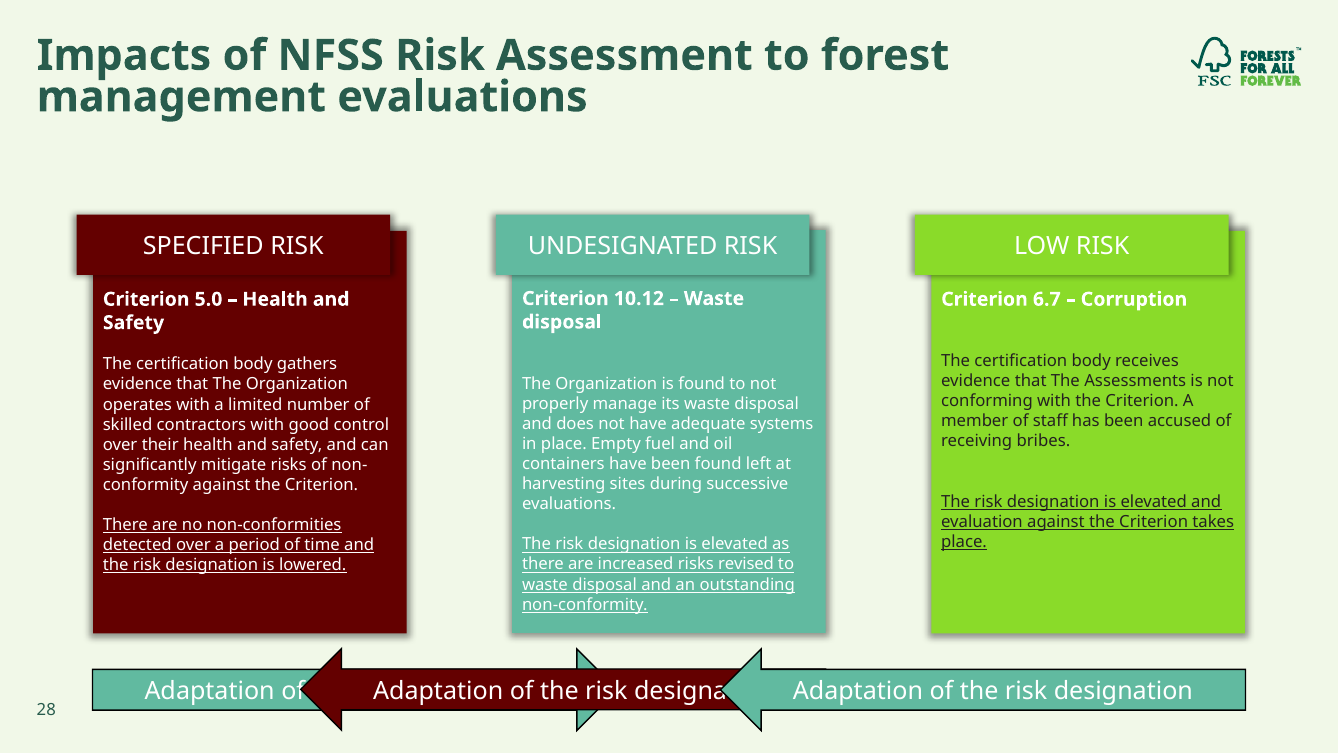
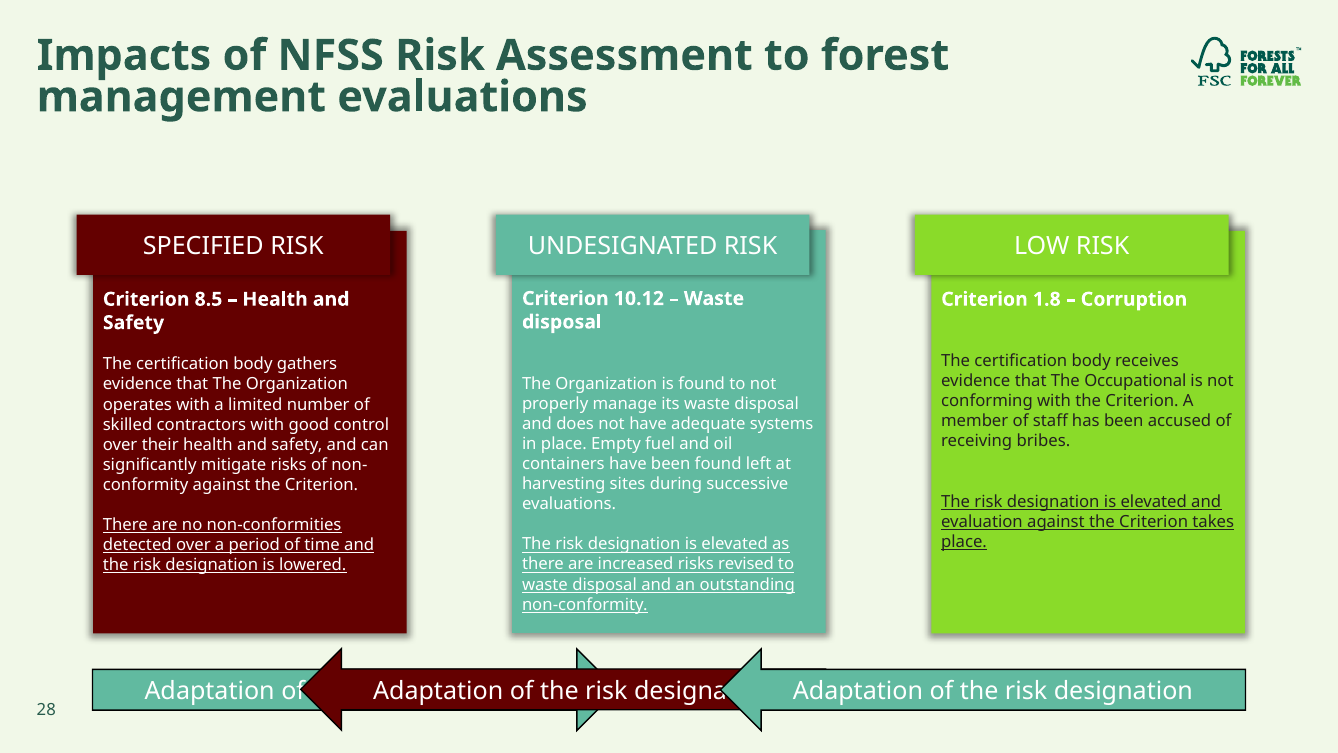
5.0: 5.0 -> 8.5 (208, 299)
6.7: 6.7 -> 1.8 (1047, 299)
Assessments: Assessments -> Occupational (1135, 381)
